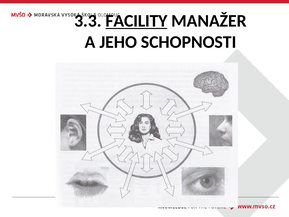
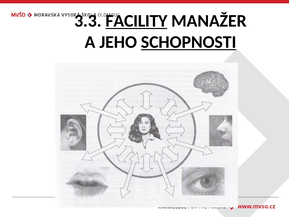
SCHOPNOSTI underline: none -> present (189, 42)
